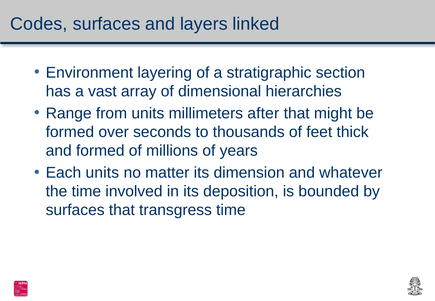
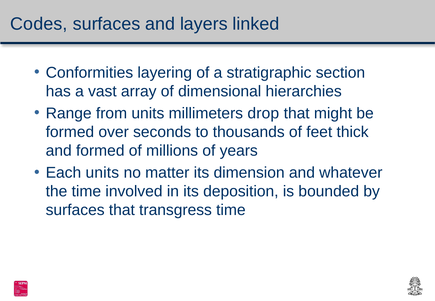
Environment: Environment -> Conformities (89, 73)
after: after -> drop (263, 113)
